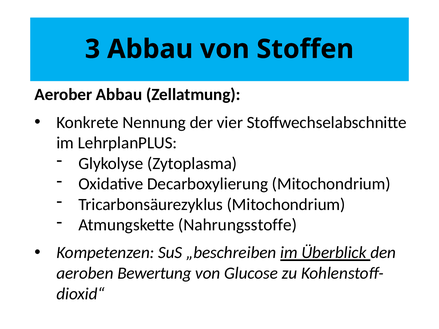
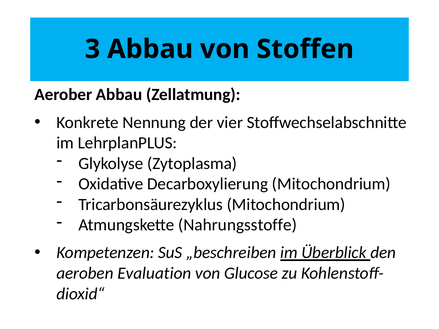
Bewertung: Bewertung -> Evaluation (154, 273)
